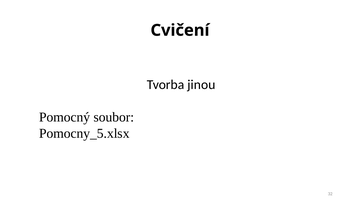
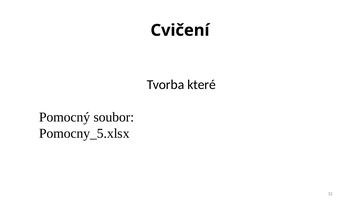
jinou: jinou -> které (201, 84)
